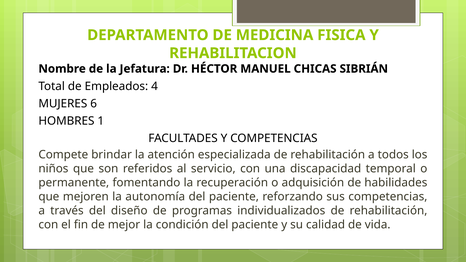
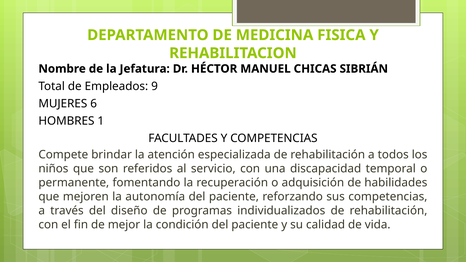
4: 4 -> 9 (155, 86)
